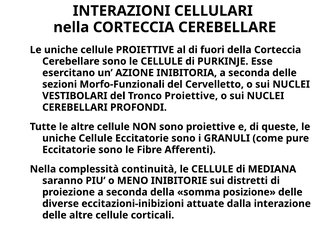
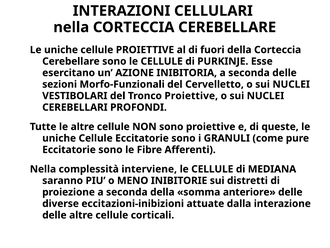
continuità: continuità -> interviene (149, 169)
posizione: posizione -> anteriore (249, 192)
